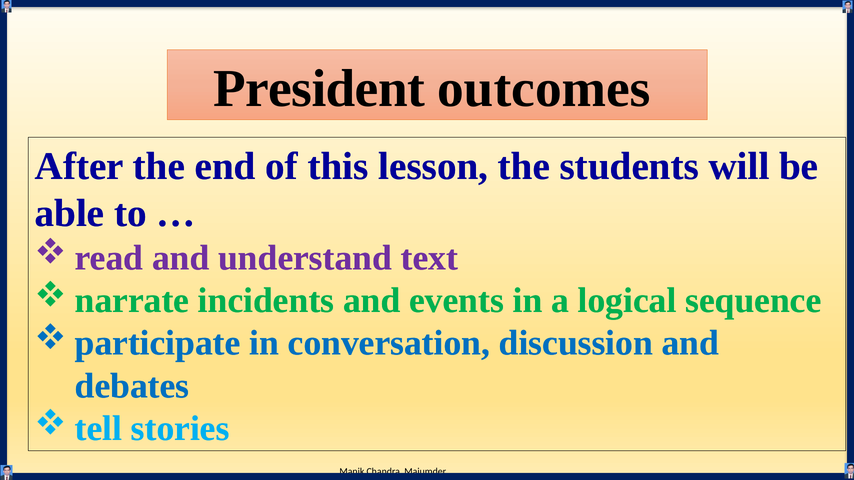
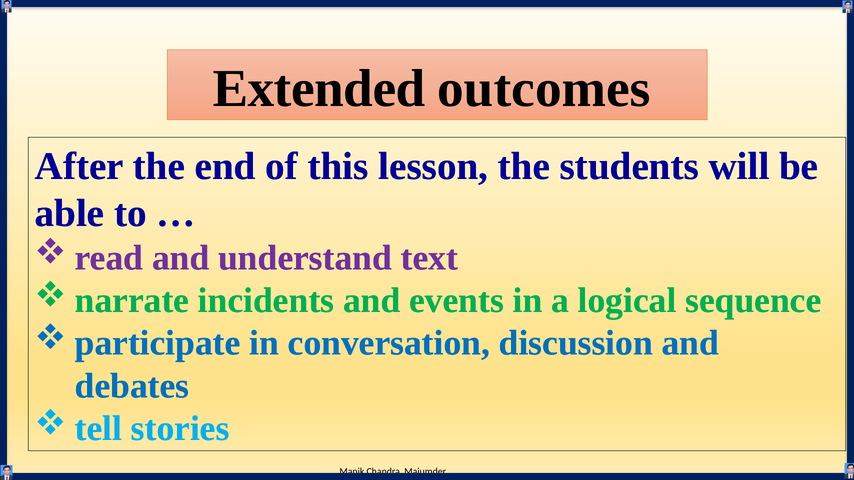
President: President -> Extended (319, 89)
